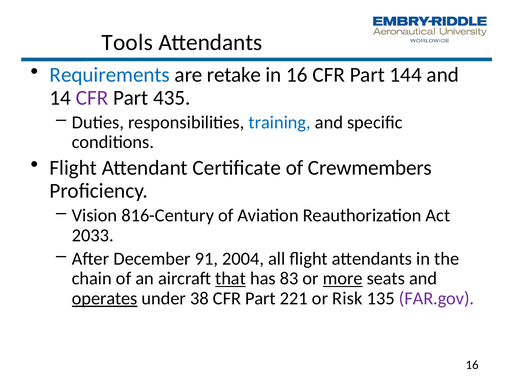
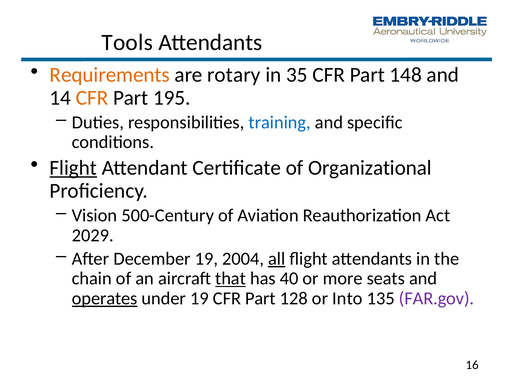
Requirements colour: blue -> orange (110, 75)
retake: retake -> rotary (234, 75)
in 16: 16 -> 35 (297, 75)
144: 144 -> 148 (406, 75)
CFR colour: purple -> orange (92, 98)
435: 435 -> 195 (172, 98)
Flight underline: none -> present (73, 168)
Crewmembers: Crewmembers -> Organizational (370, 168)
816-Century: 816-Century -> 500-Century (168, 215)
2033: 2033 -> 2029 (93, 235)
December 91: 91 -> 19 (206, 259)
all underline: none -> present (277, 259)
83: 83 -> 40 (289, 278)
more underline: present -> none (343, 278)
under 38: 38 -> 19 (199, 298)
221: 221 -> 128 (294, 298)
Risk: Risk -> Into (347, 298)
